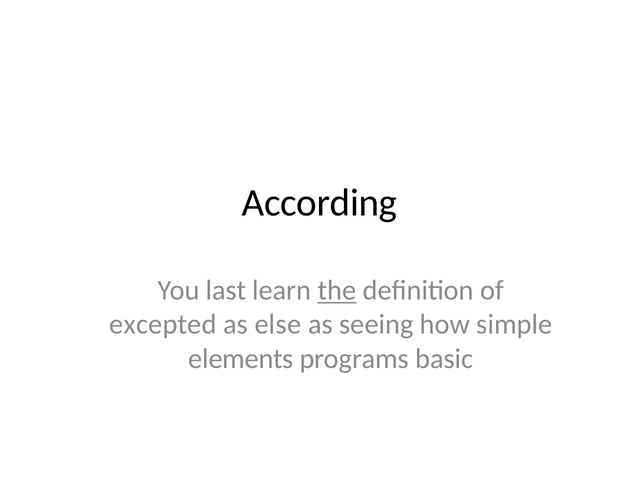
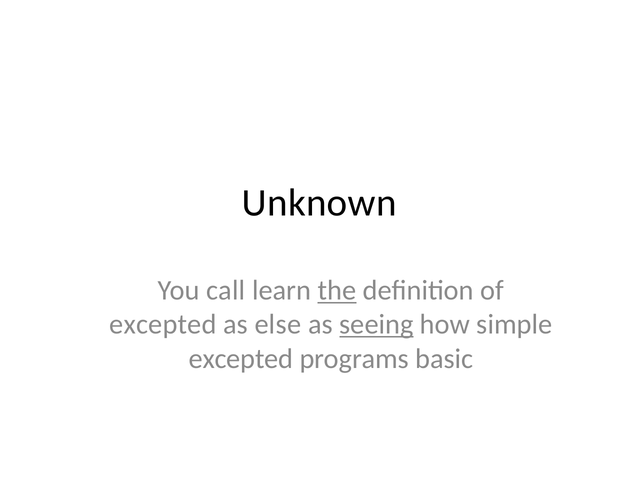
According: According -> Unknown (319, 202)
last: last -> call (226, 290)
seeing underline: none -> present (376, 324)
elements: elements -> excepted (241, 358)
